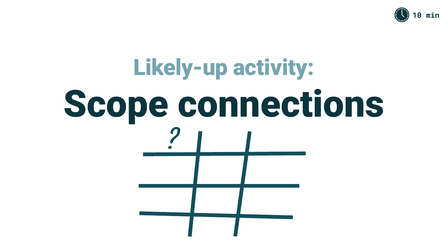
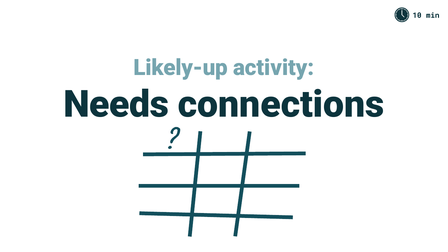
Scope: Scope -> Needs (116, 105)
